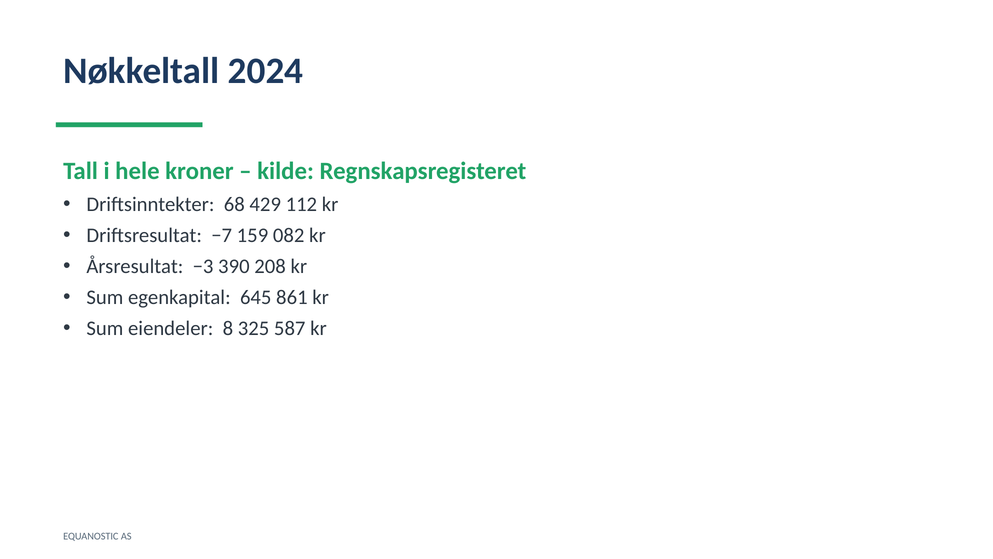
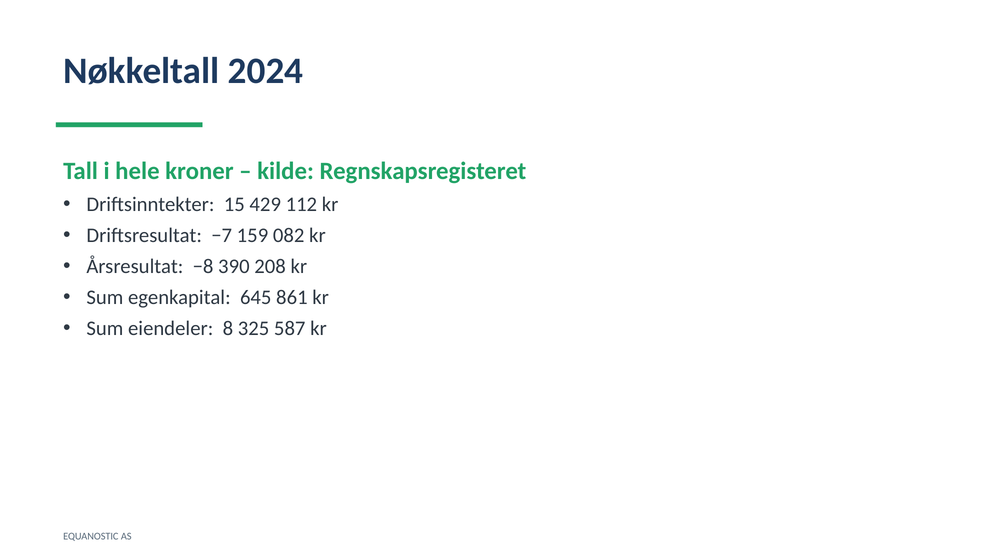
68: 68 -> 15 (234, 204)
−3: −3 -> −8 (203, 266)
